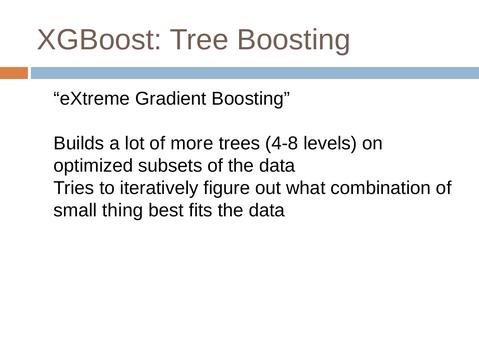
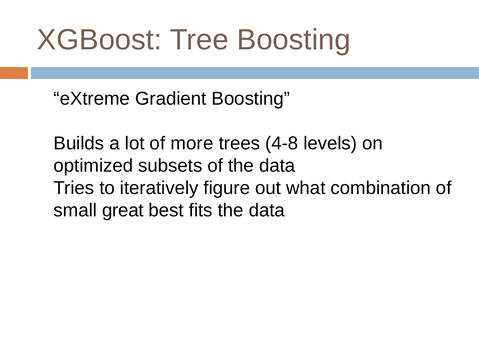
thing: thing -> great (123, 211)
